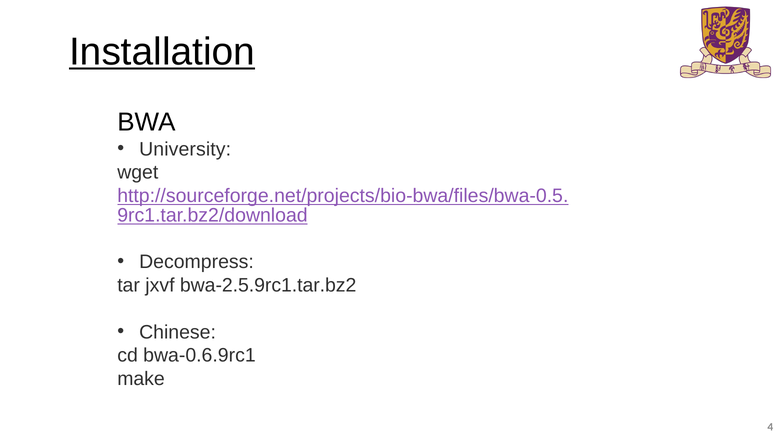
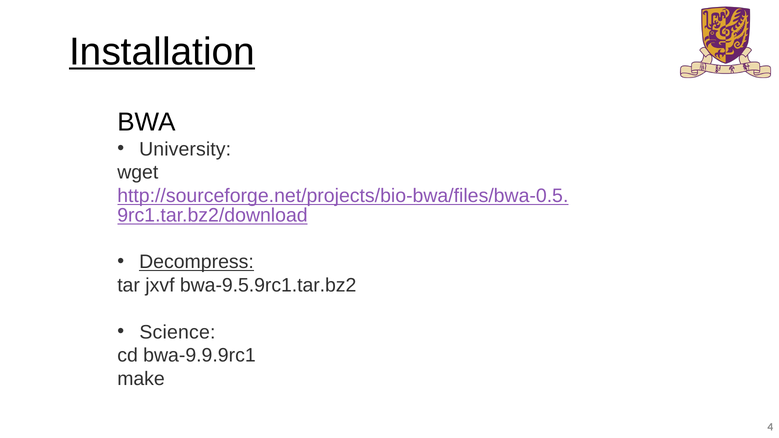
Decompress underline: none -> present (197, 262)
bwa-2.5.9rc1.tar.bz2: bwa-2.5.9rc1.tar.bz2 -> bwa-9.5.9rc1.tar.bz2 (268, 286)
Chinese: Chinese -> Science (177, 332)
bwa-0.6.9rc1: bwa-0.6.9rc1 -> bwa-9.9.9rc1 (199, 356)
